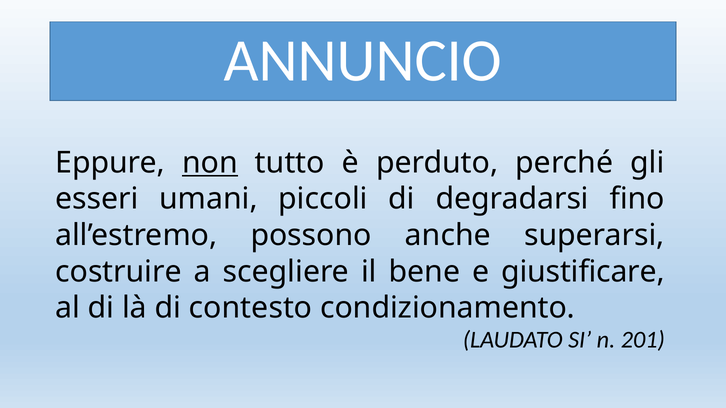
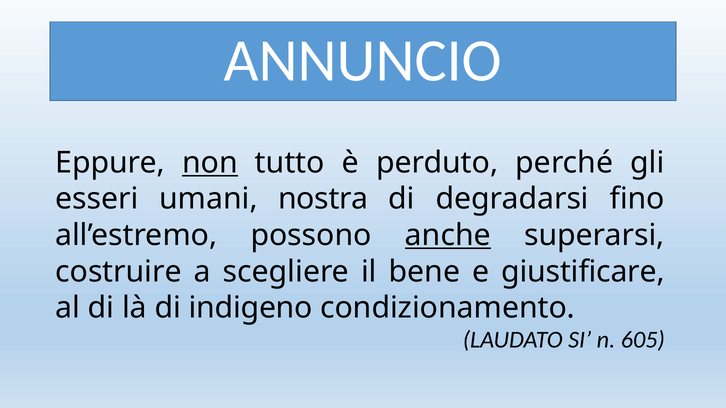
piccoli: piccoli -> nostra (323, 199)
anche underline: none -> present (448, 235)
contesto: contesto -> indigeno (251, 308)
201: 201 -> 605 (643, 340)
